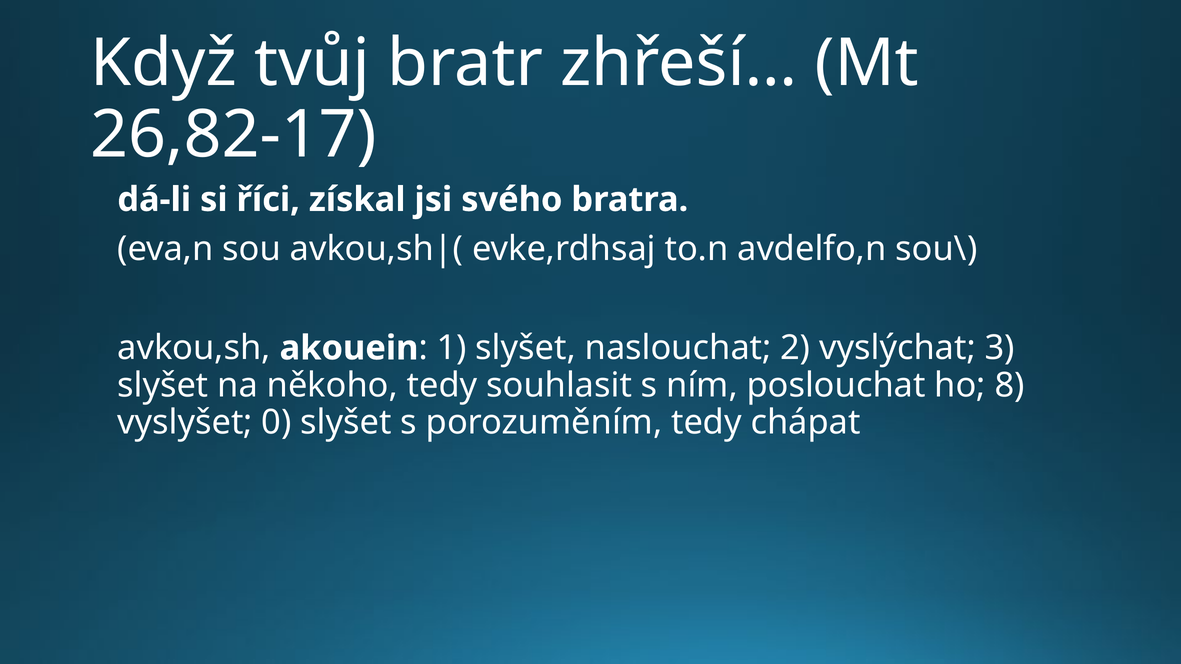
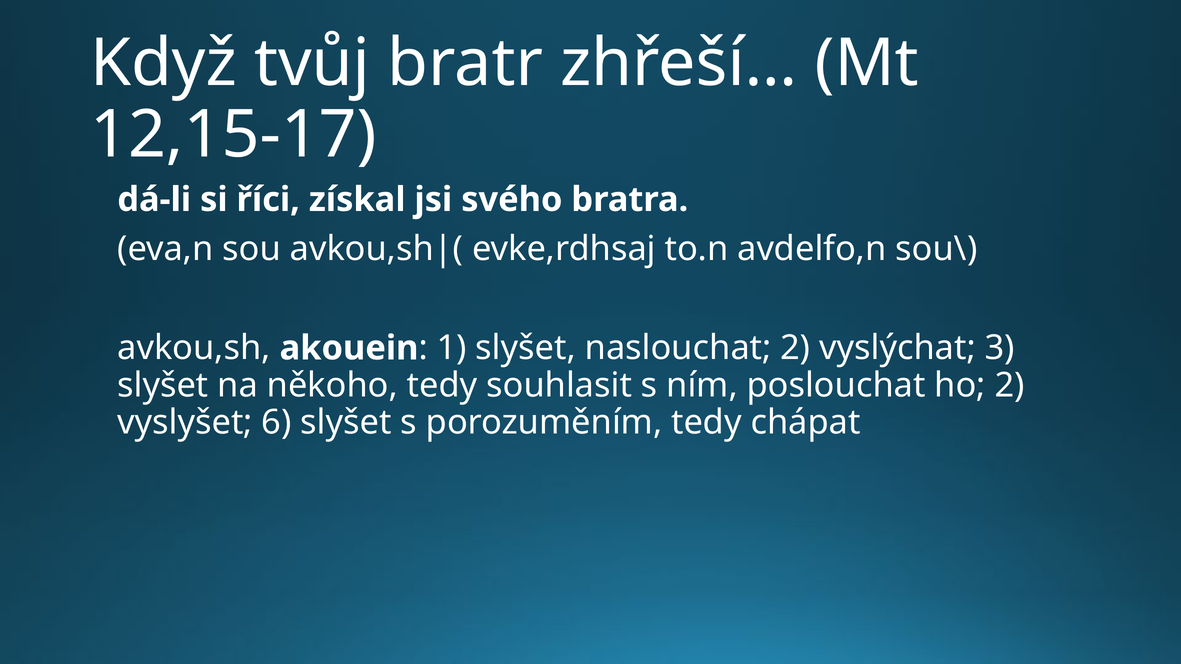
26,82-17: 26,82-17 -> 12,15-17 (233, 135)
ho 8: 8 -> 2 (1010, 385)
0: 0 -> 6 (277, 423)
